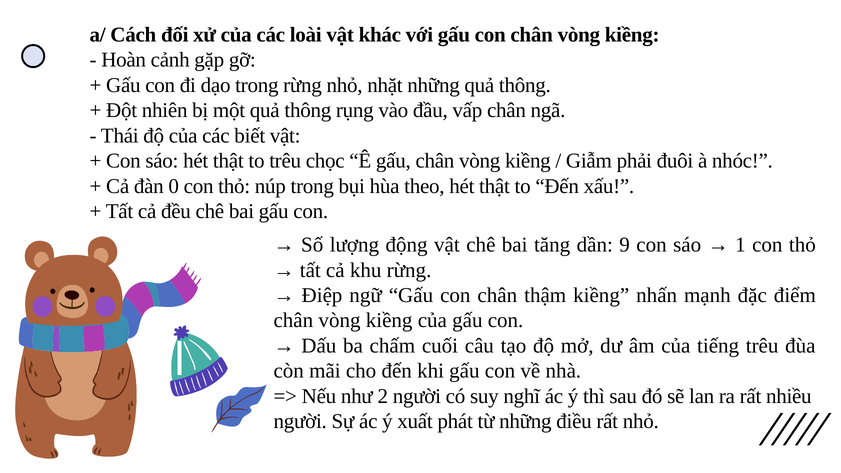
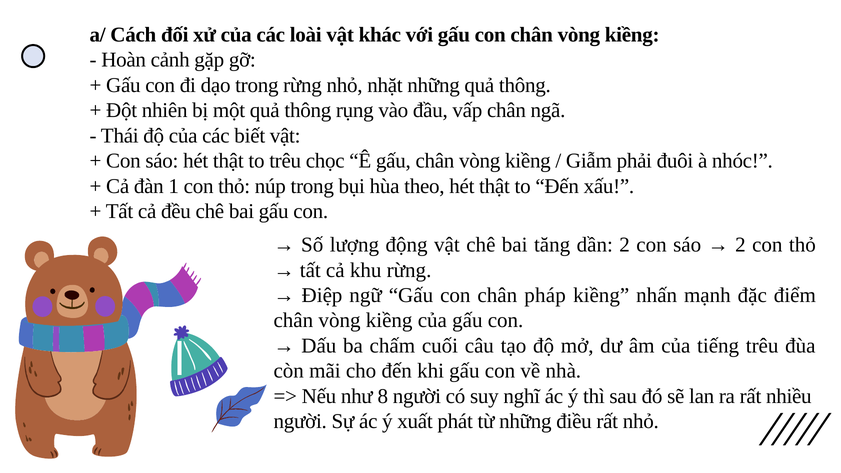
0: 0 -> 1 (174, 186)
dần 9: 9 -> 2 (625, 245)
1: 1 -> 2 (740, 245)
thậm: thậm -> pháp (545, 295)
2: 2 -> 8 (383, 396)
